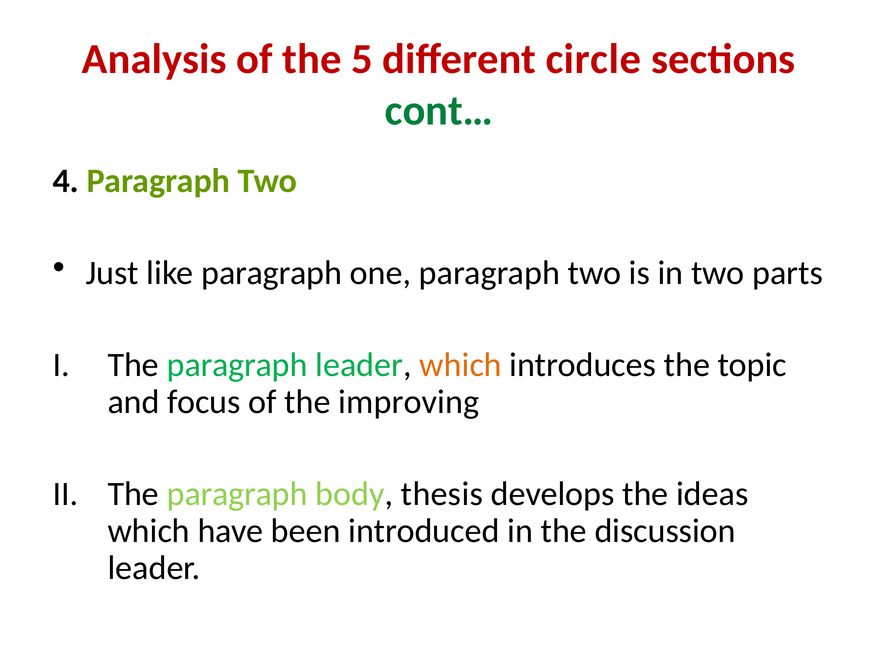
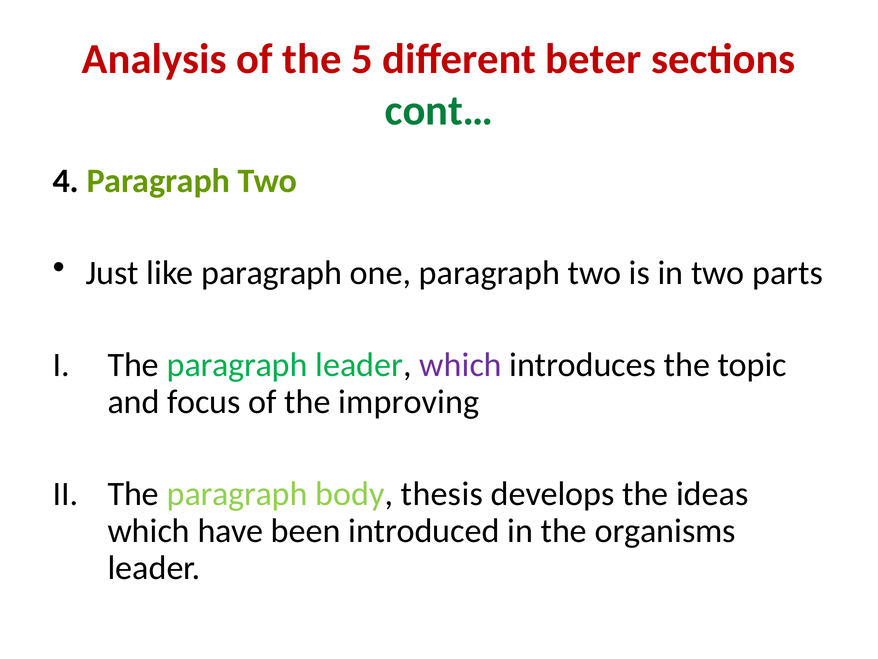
circle: circle -> beter (593, 59)
which colour: orange -> purple (461, 365)
discussion: discussion -> organisms (665, 530)
